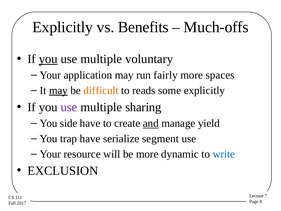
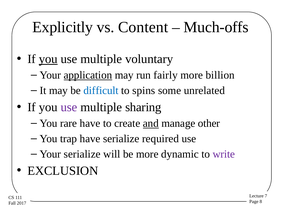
Benefits: Benefits -> Content (143, 27)
application underline: none -> present (88, 75)
spaces: spaces -> billion (220, 75)
may underline: present -> none (58, 90)
difficult colour: orange -> blue (101, 90)
reads: reads -> spins (144, 90)
some explicitly: explicitly -> unrelated (204, 90)
side: side -> rare (69, 123)
yield: yield -> other (209, 123)
segment: segment -> required (160, 139)
Your resource: resource -> serialize (82, 154)
write colour: blue -> purple (224, 154)
